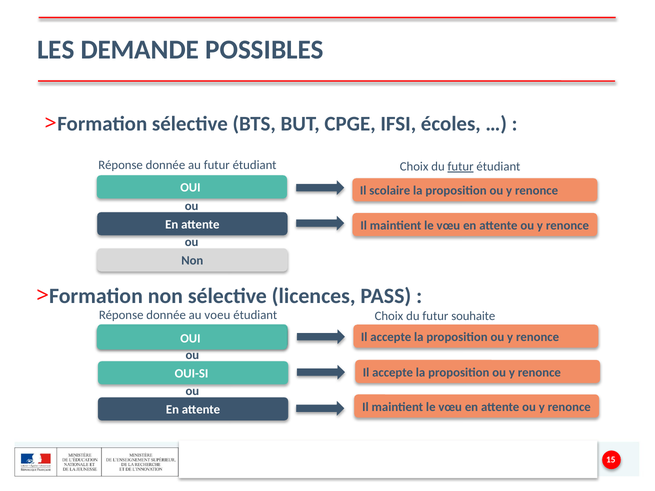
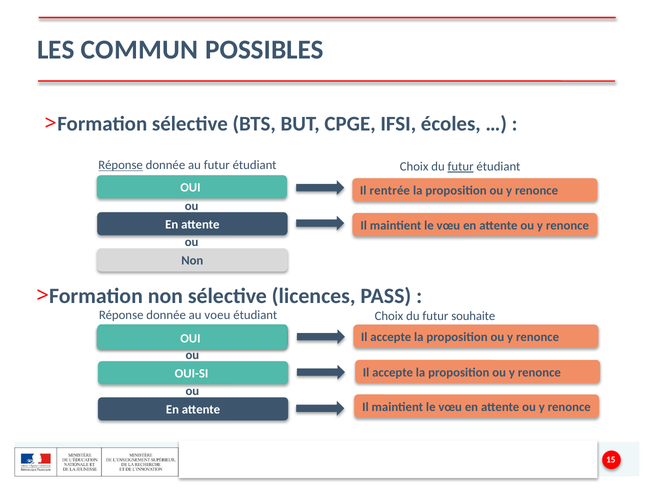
DEMANDE: DEMANDE -> COMMUN (140, 50)
Réponse underline: none -> present (121, 165)
scolaire: scolaire -> rentrée (390, 191)
